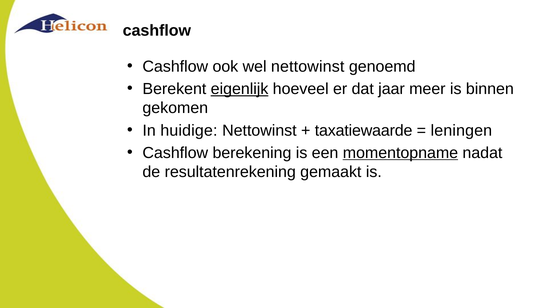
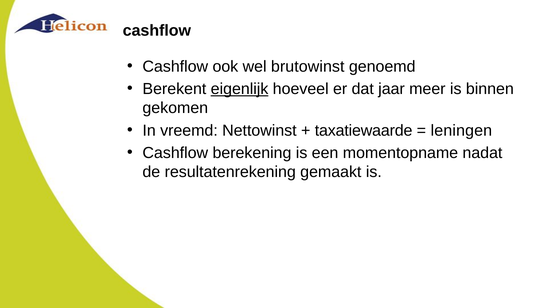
wel nettowinst: nettowinst -> brutowinst (308, 67)
huidige: huidige -> vreemd (189, 131)
momentopname underline: present -> none (400, 153)
